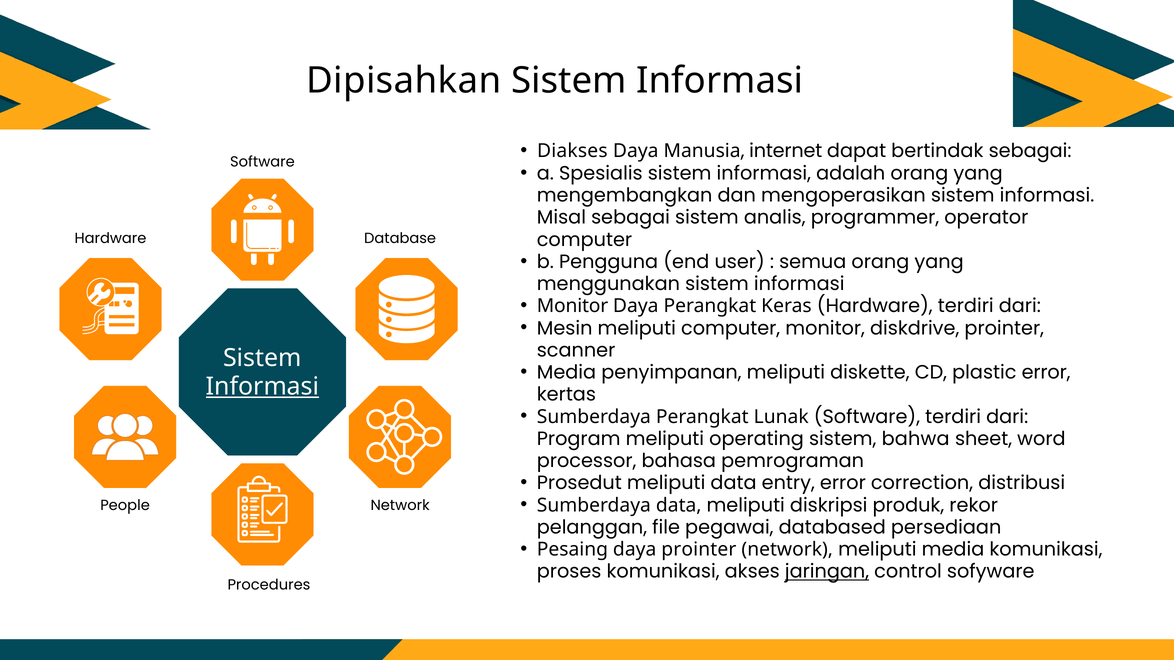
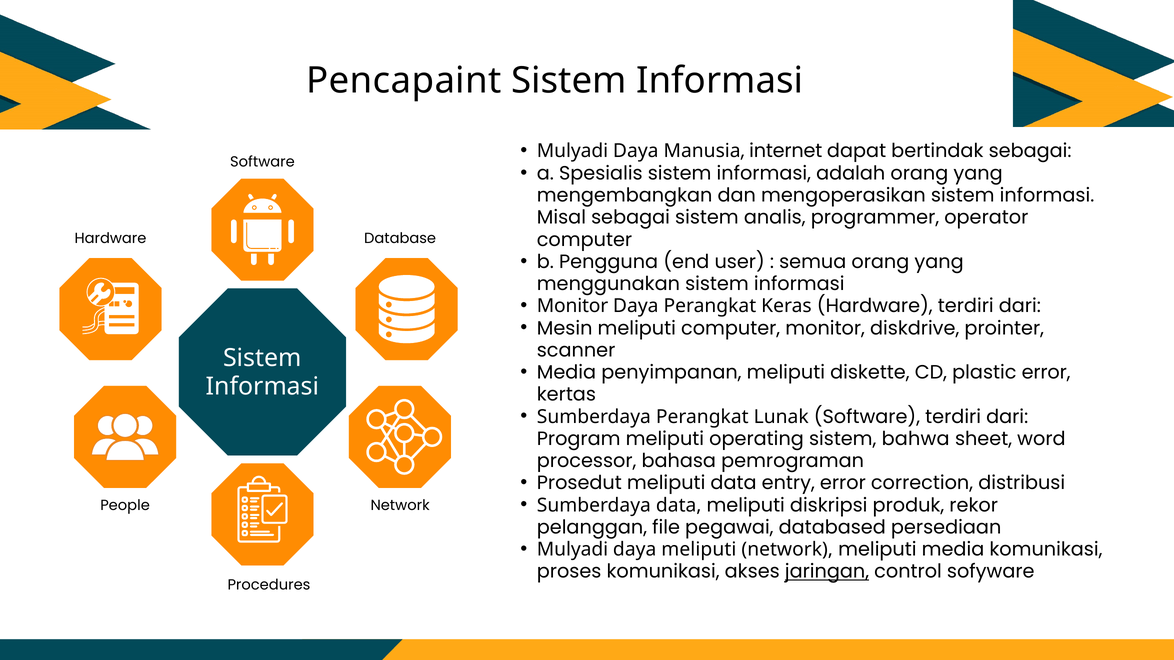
Dipisahkan: Dipisahkan -> Pencapaint (404, 81)
Diakses: Diakses -> Mulyadi (572, 151)
Informasi underline: present -> none (263, 387)
Pesaing: Pesaing -> Mulyadi (572, 550)
daya prointer: prointer -> meliputi (699, 550)
